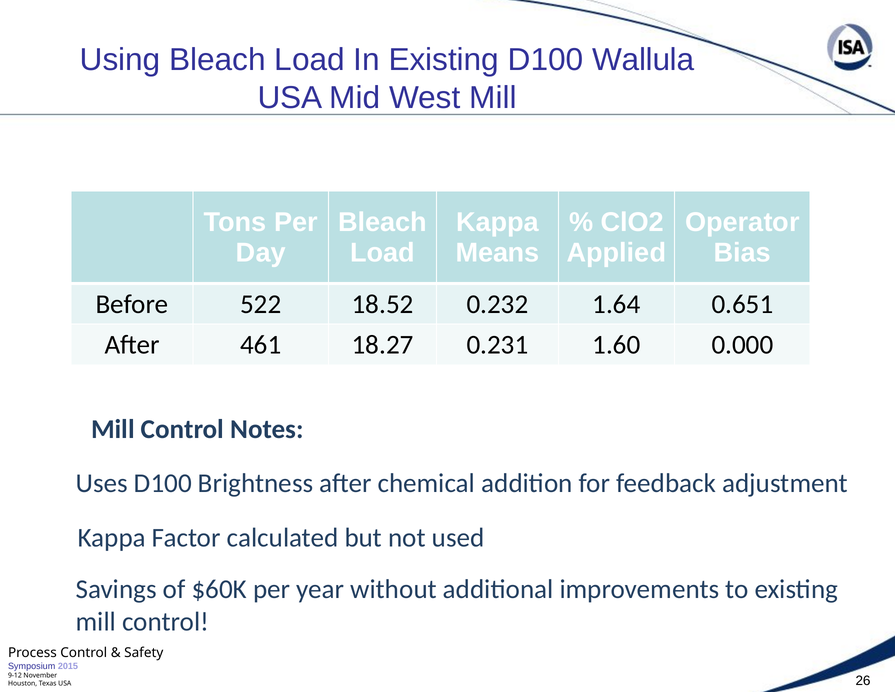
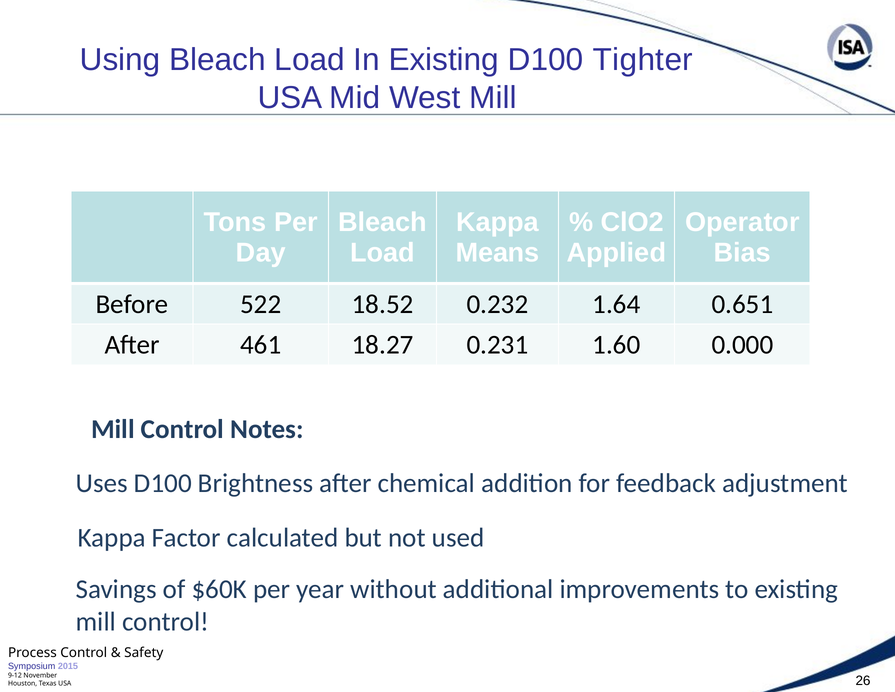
Wallula: Wallula -> Tighter (643, 60)
